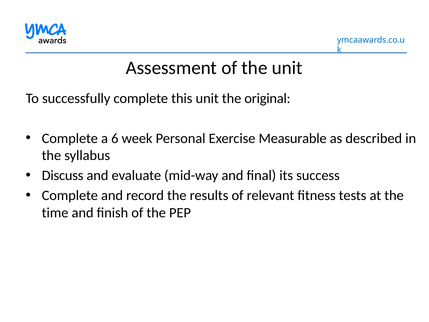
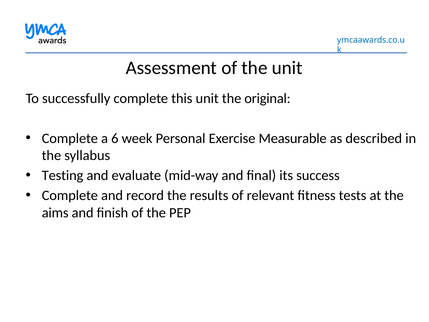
Discuss: Discuss -> Testing (63, 175)
time: time -> aims (55, 213)
